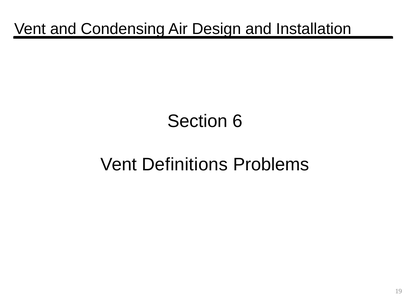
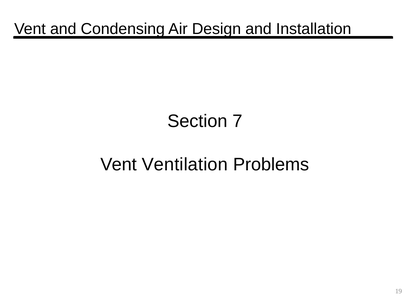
6: 6 -> 7 (238, 121)
Definitions: Definitions -> Ventilation (185, 164)
